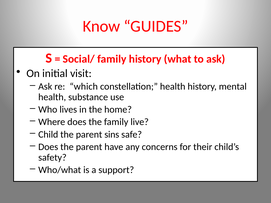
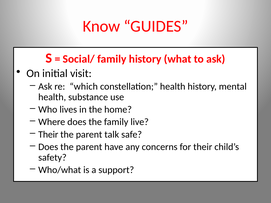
Child: Child -> Their (48, 135)
sins: sins -> talk (112, 135)
